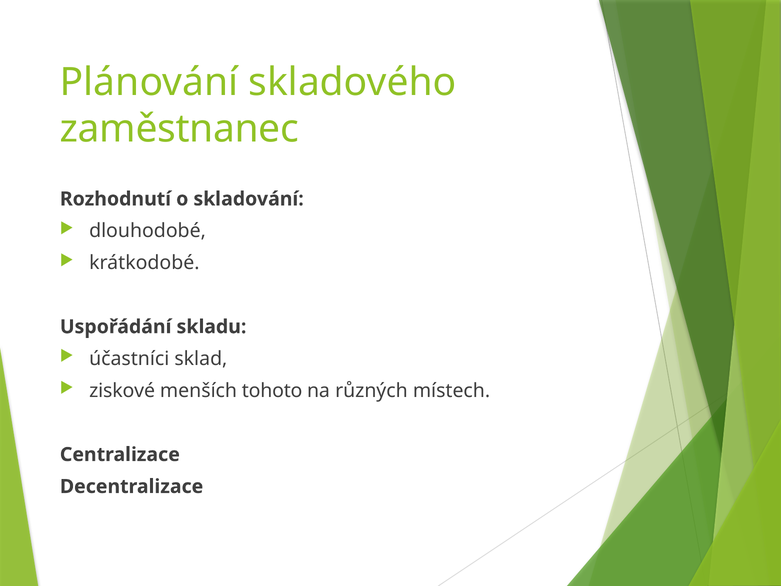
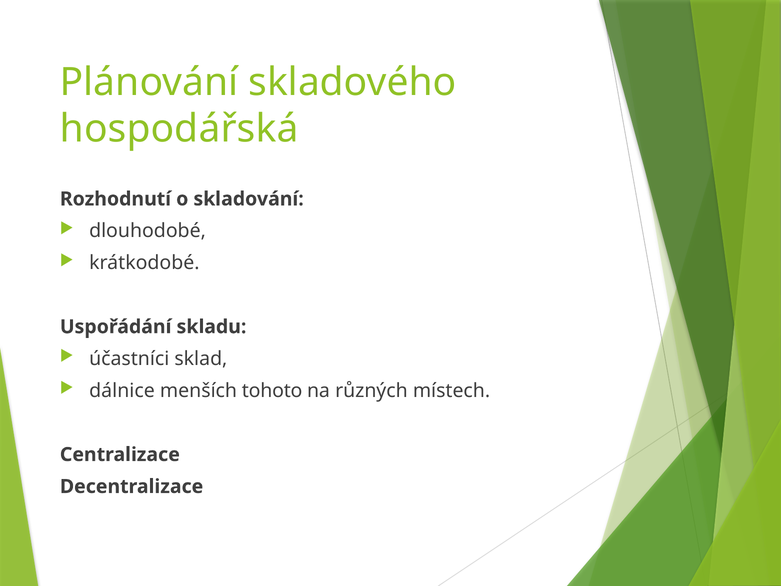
zaměstnanec: zaměstnanec -> hospodářská (179, 129)
ziskové: ziskové -> dálnice (122, 391)
